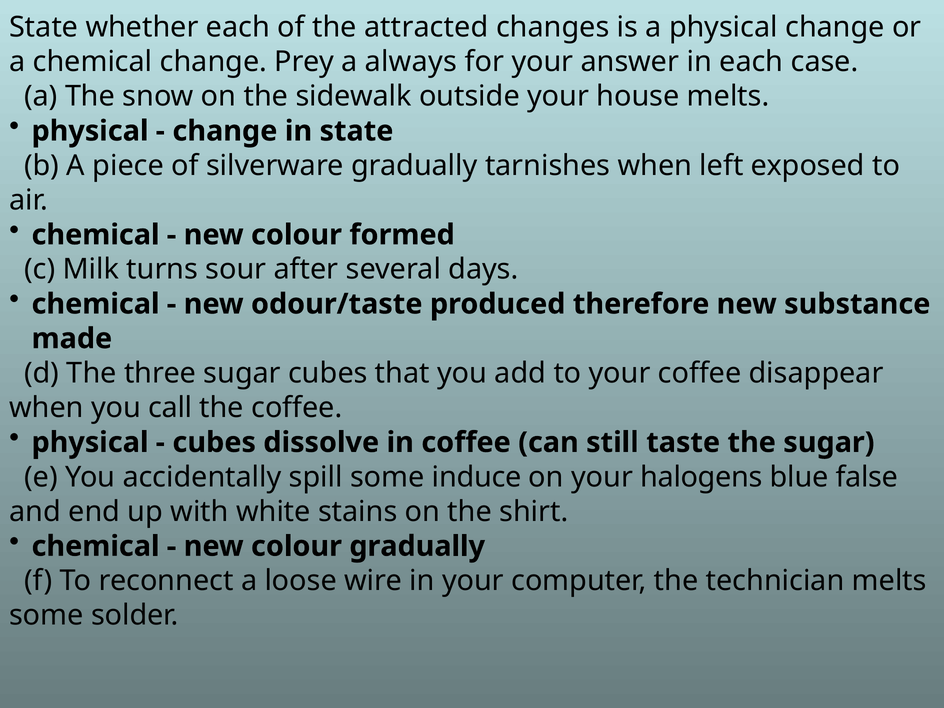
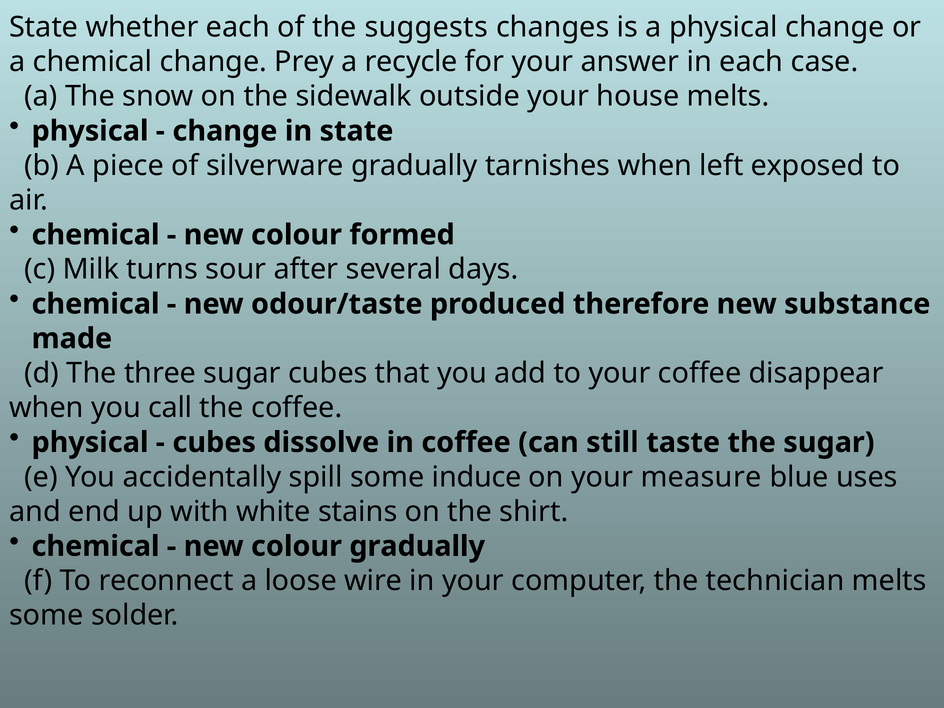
attracted: attracted -> suggests (426, 27)
always: always -> recycle (411, 62)
halogens: halogens -> measure (701, 477)
false: false -> uses (867, 477)
